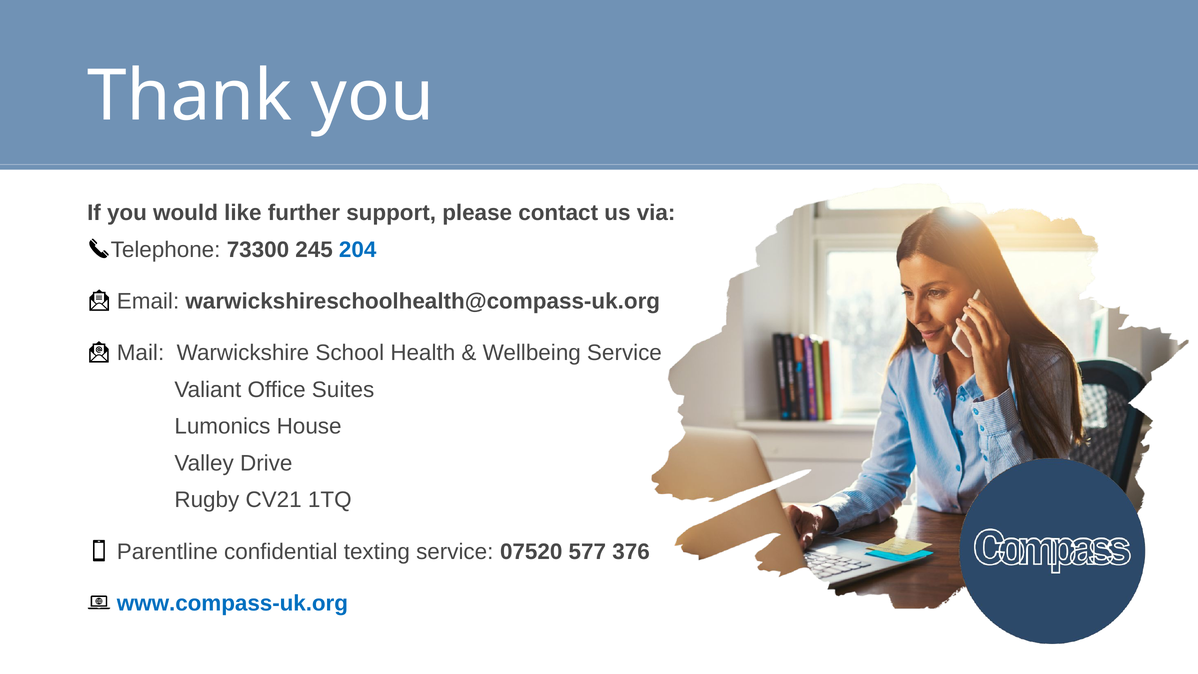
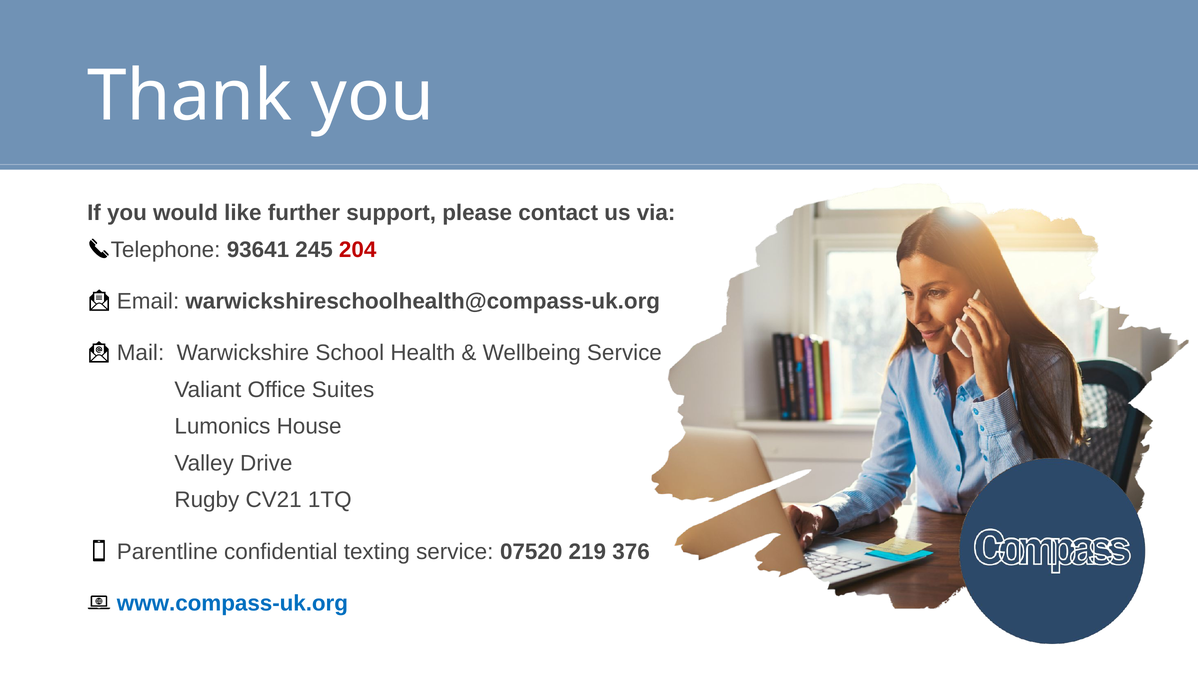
73300: 73300 -> 93641 (258, 250)
204 colour: blue -> red (358, 250)
577: 577 -> 219 (587, 552)
